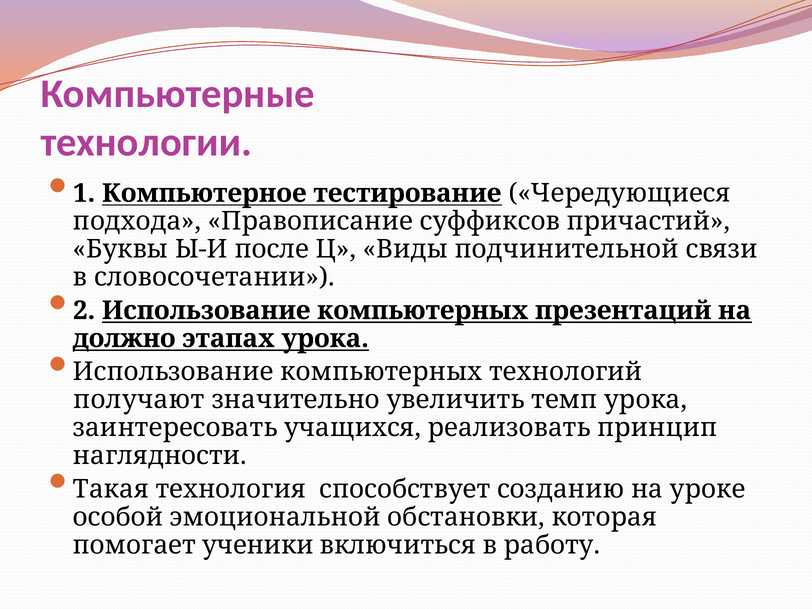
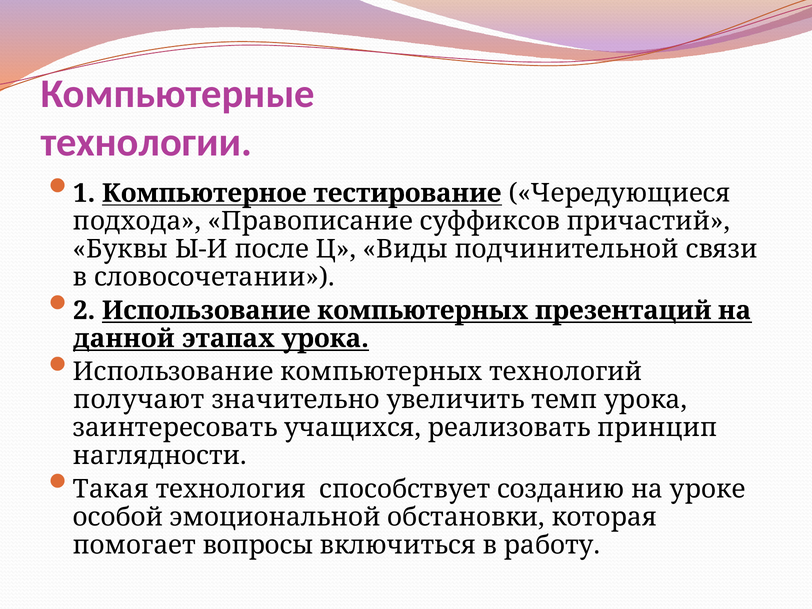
должно: должно -> данной (124, 338)
ученики: ученики -> вопросы (258, 545)
